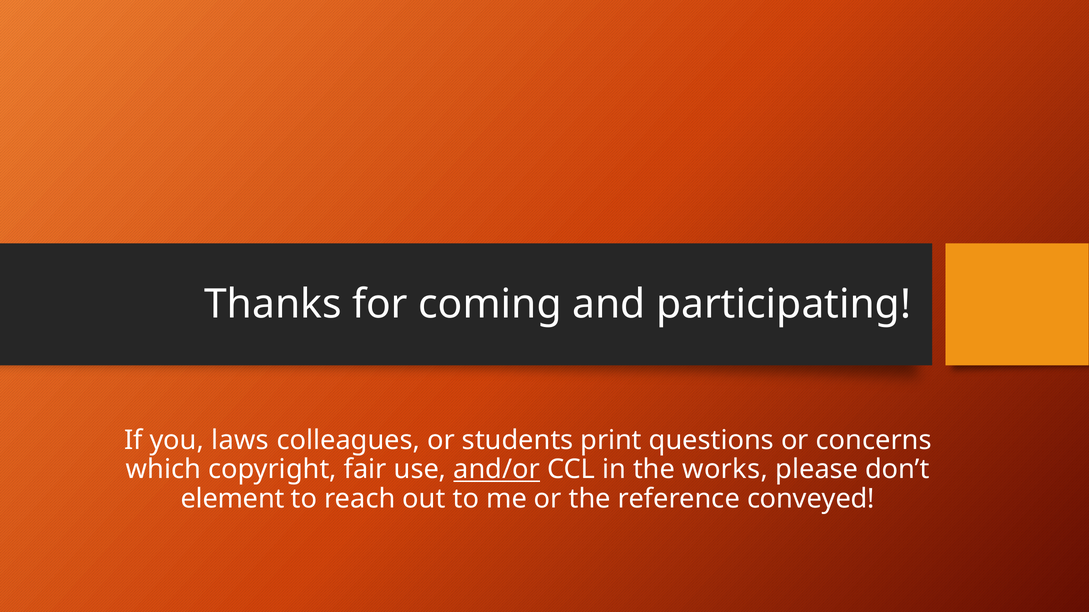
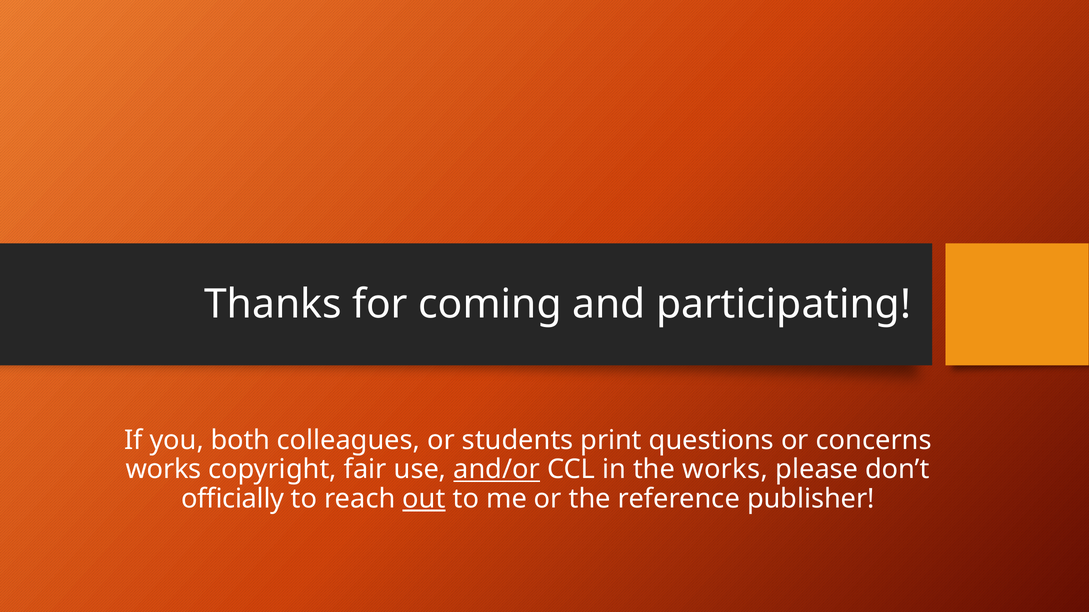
laws: laws -> both (240, 440)
which: which -> works (164, 470)
element: element -> officially (233, 499)
out underline: none -> present (424, 499)
conveyed: conveyed -> publisher (811, 499)
